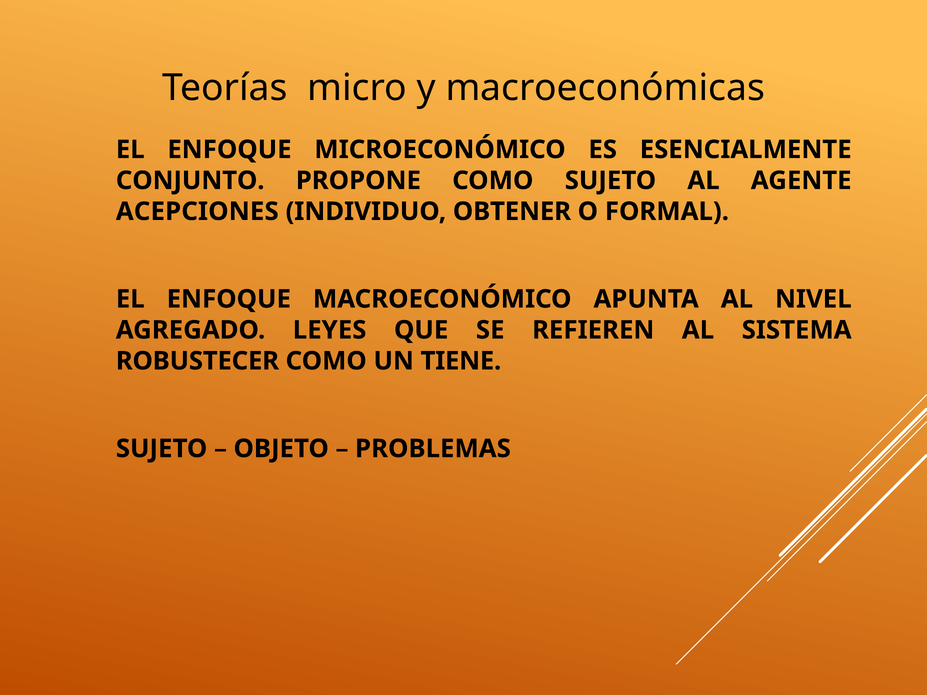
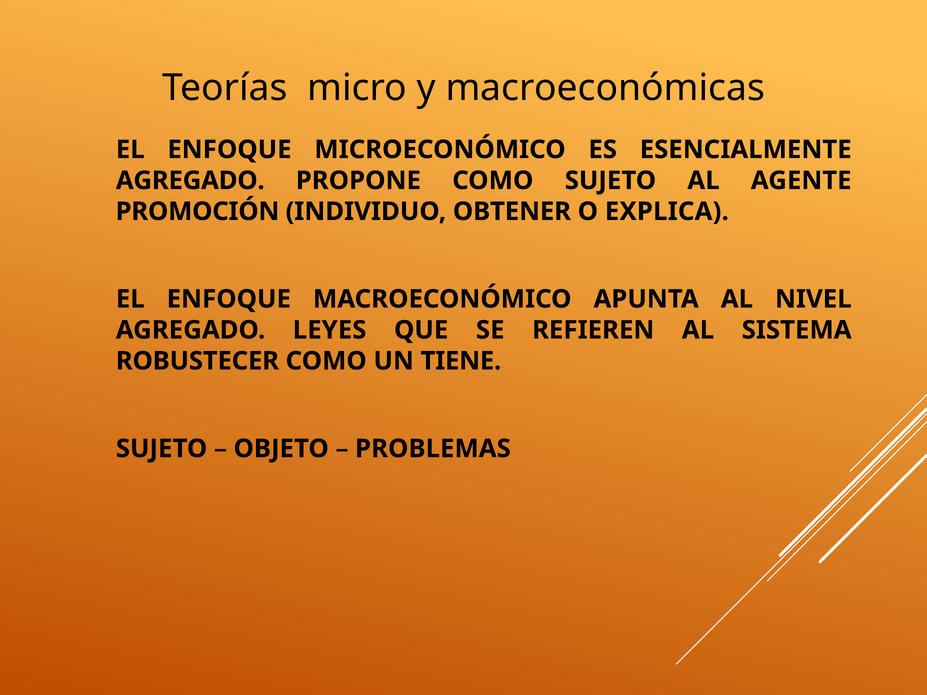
CONJUNTO: CONJUNTO -> AGREGADO (190, 181)
ACEPCIONES: ACEPCIONES -> PROMOCIÓN (197, 212)
FORMAL: FORMAL -> EXPLICA (667, 212)
